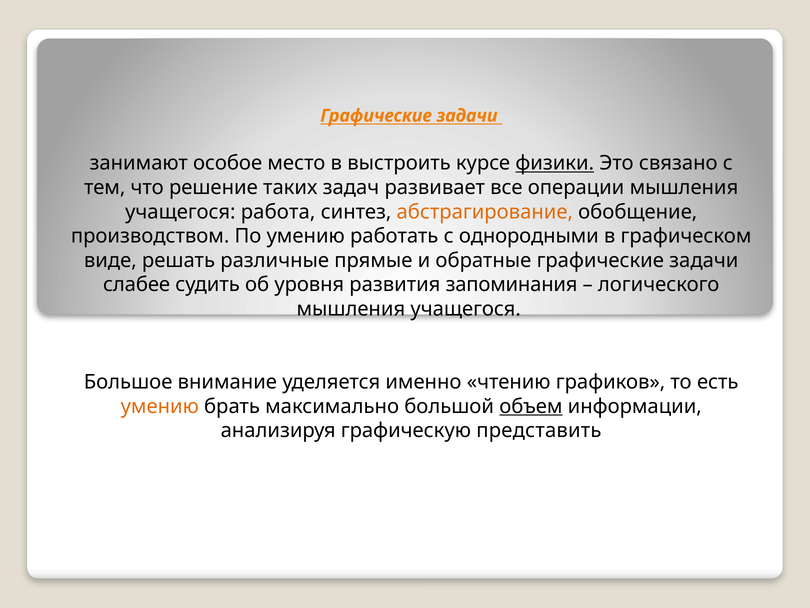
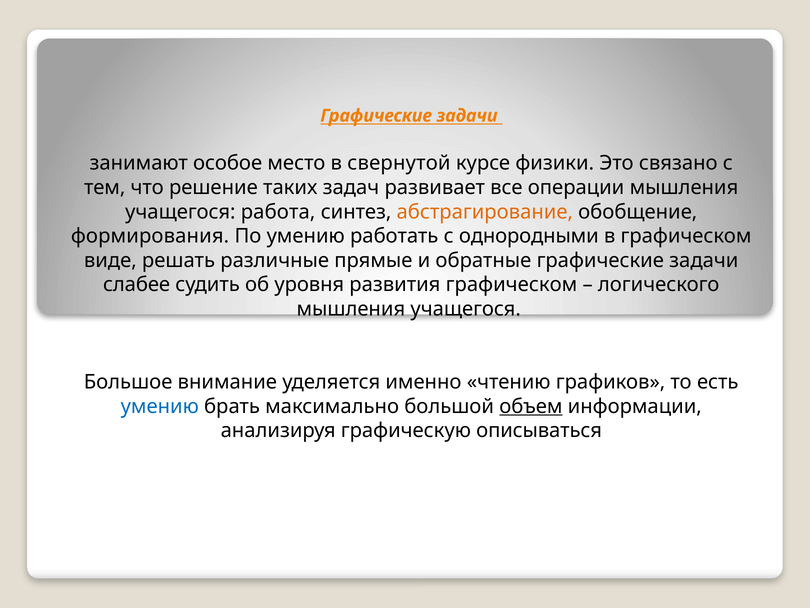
выстроить: выстроить -> свернутой (399, 163)
физики underline: present -> none (555, 163)
производством: производством -> формирования (150, 236)
развития запоминания: запоминания -> графическом (511, 285)
умению colour: orange -> blue (160, 406)
представить: представить -> описываться (539, 430)
